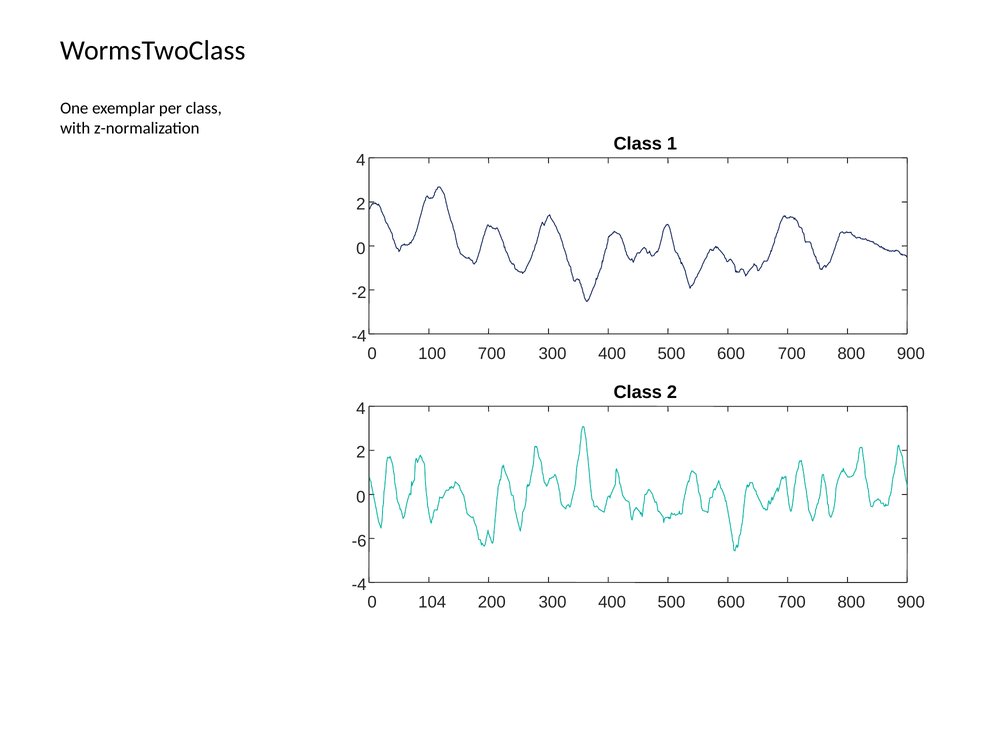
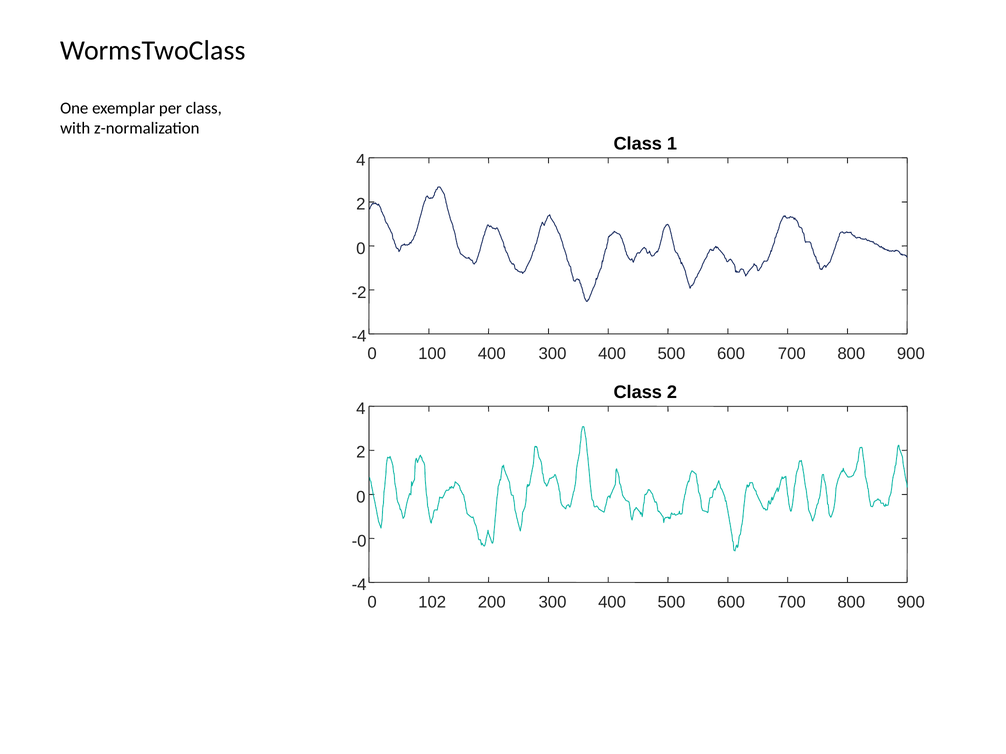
100 700: 700 -> 400 (492, 354)
-6: -6 -> -0 (359, 541)
104: 104 -> 102 (432, 603)
